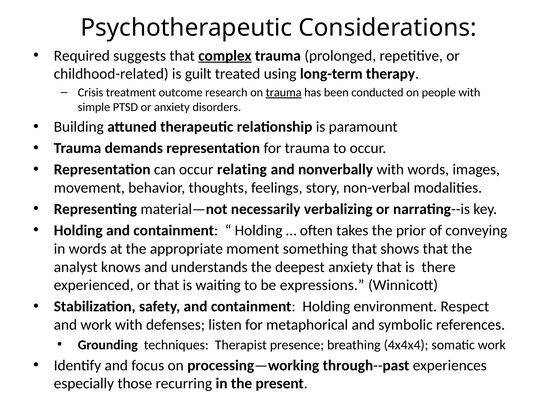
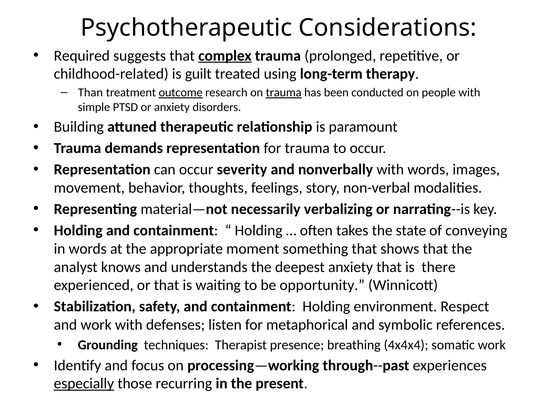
Crisis: Crisis -> Than (90, 93)
outcome underline: none -> present (181, 93)
relating: relating -> severity (242, 170)
prior: prior -> state (411, 230)
expressions: expressions -> opportunity (322, 285)
especially underline: none -> present (84, 384)
